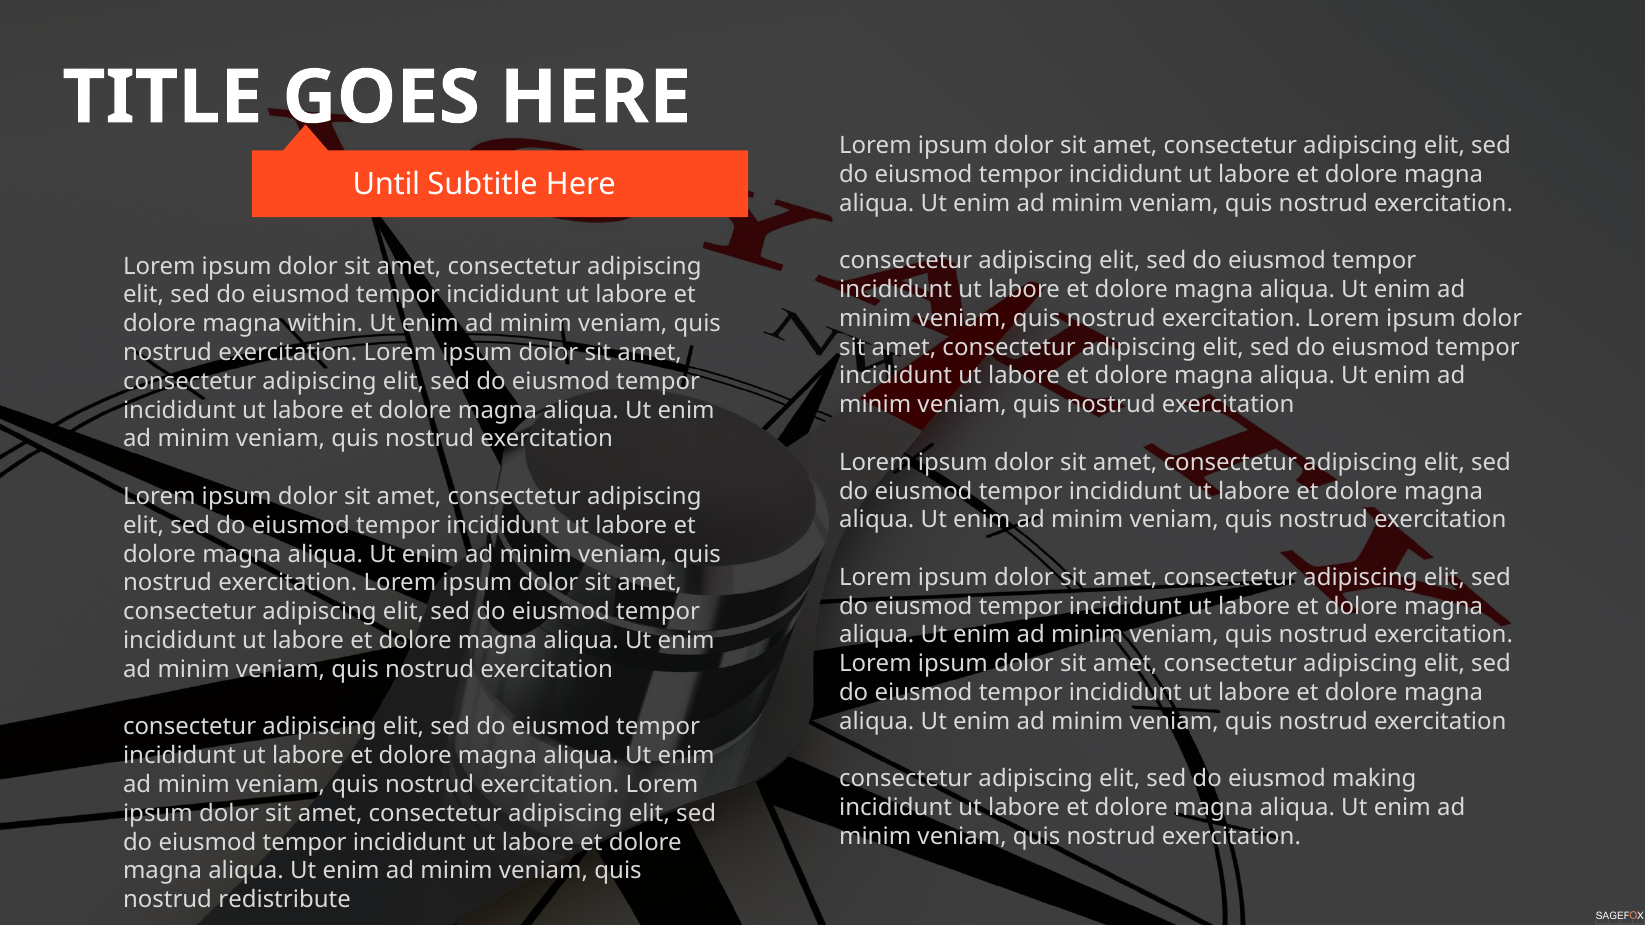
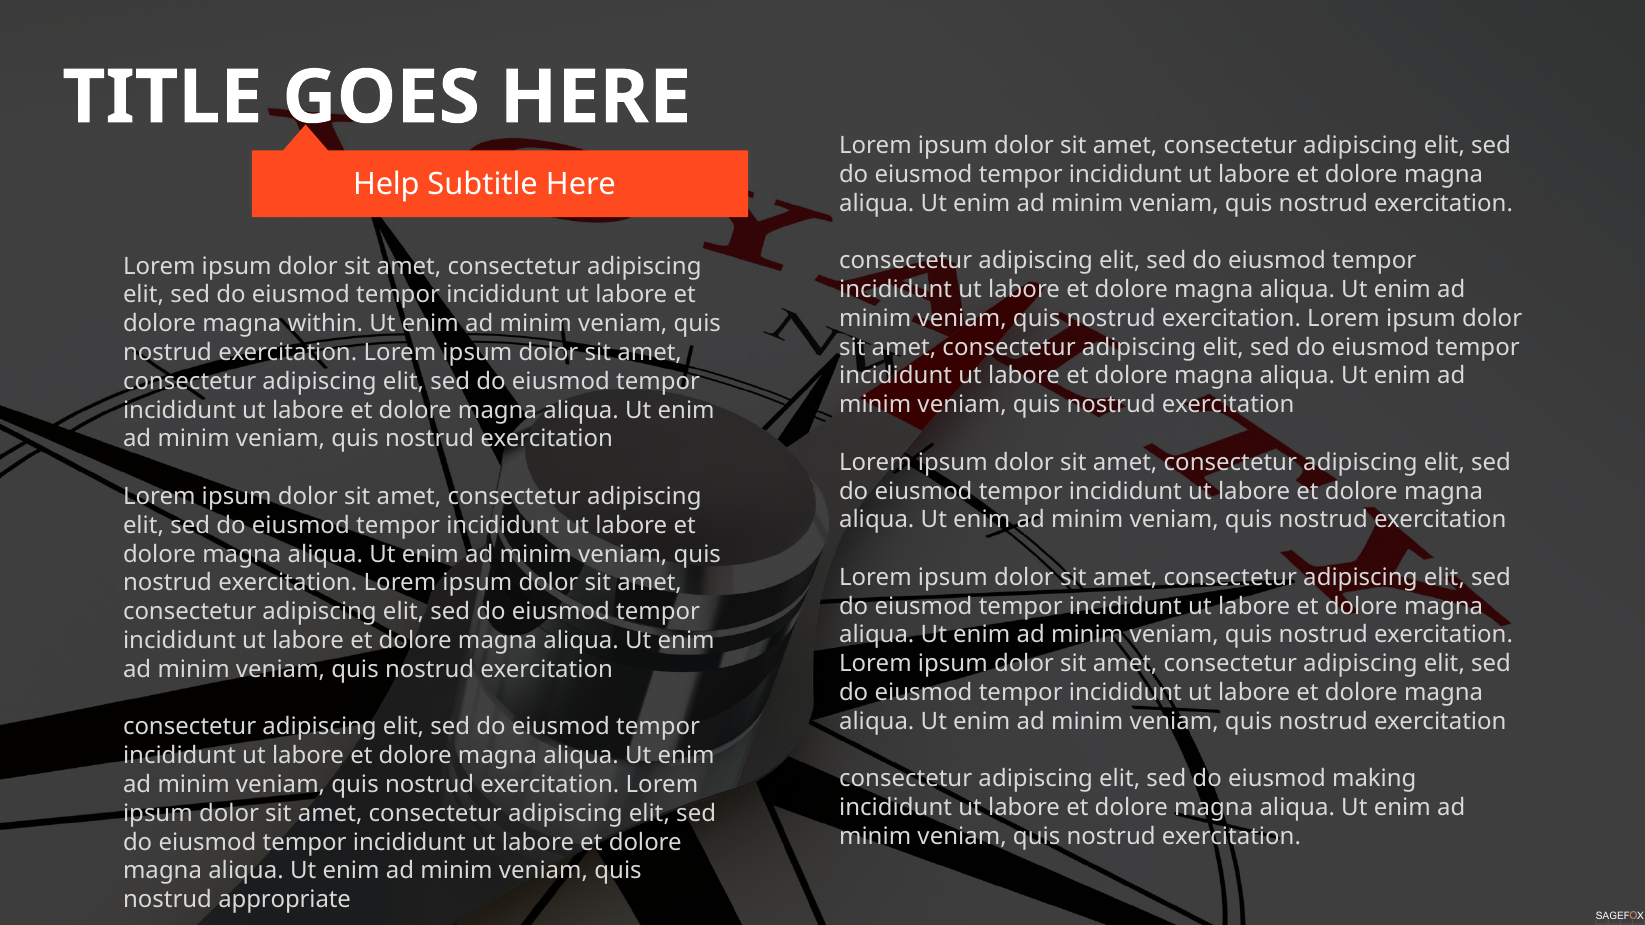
Until: Until -> Help (386, 184)
redistribute: redistribute -> appropriate (285, 900)
